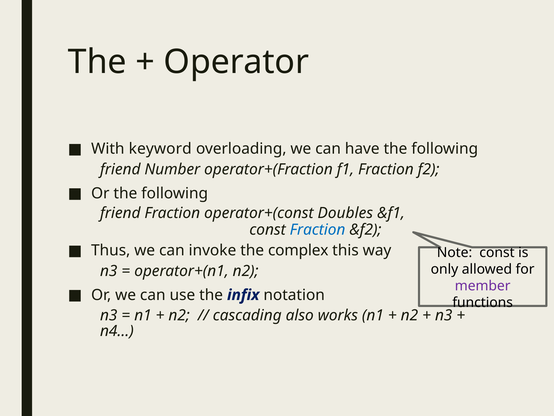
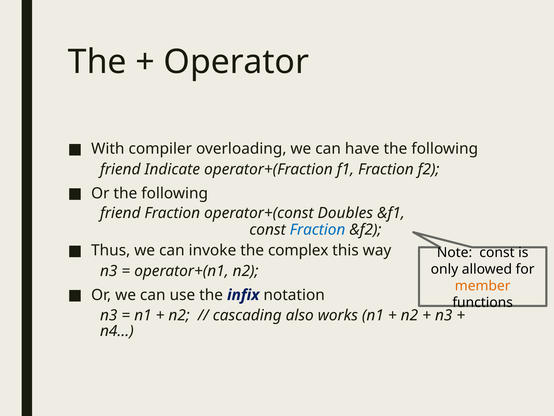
keyword: keyword -> compiler (160, 149)
Number: Number -> Indicate (172, 169)
member colour: purple -> orange (483, 286)
